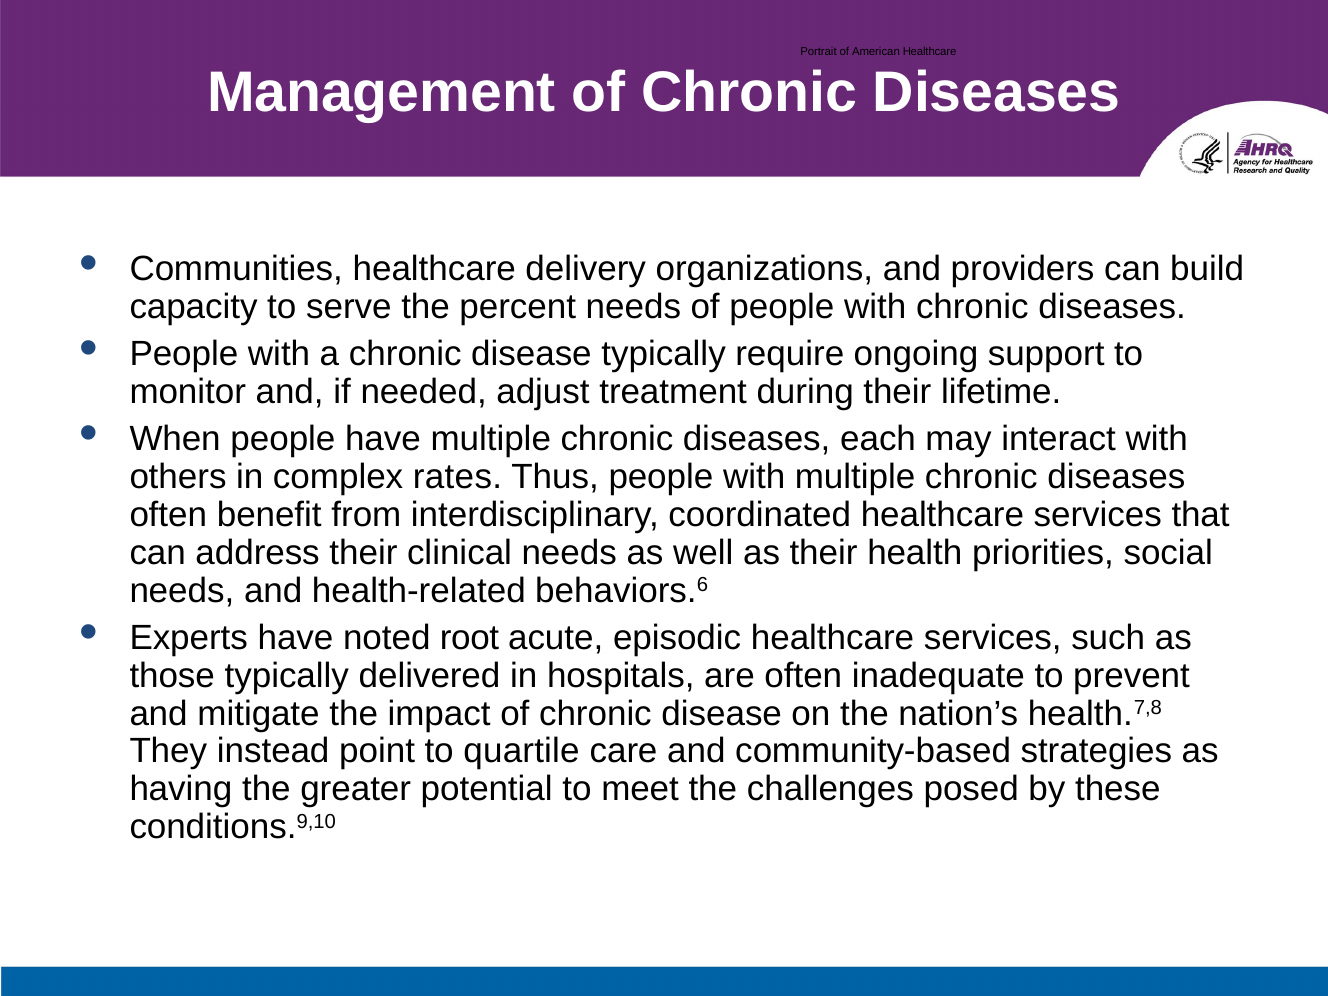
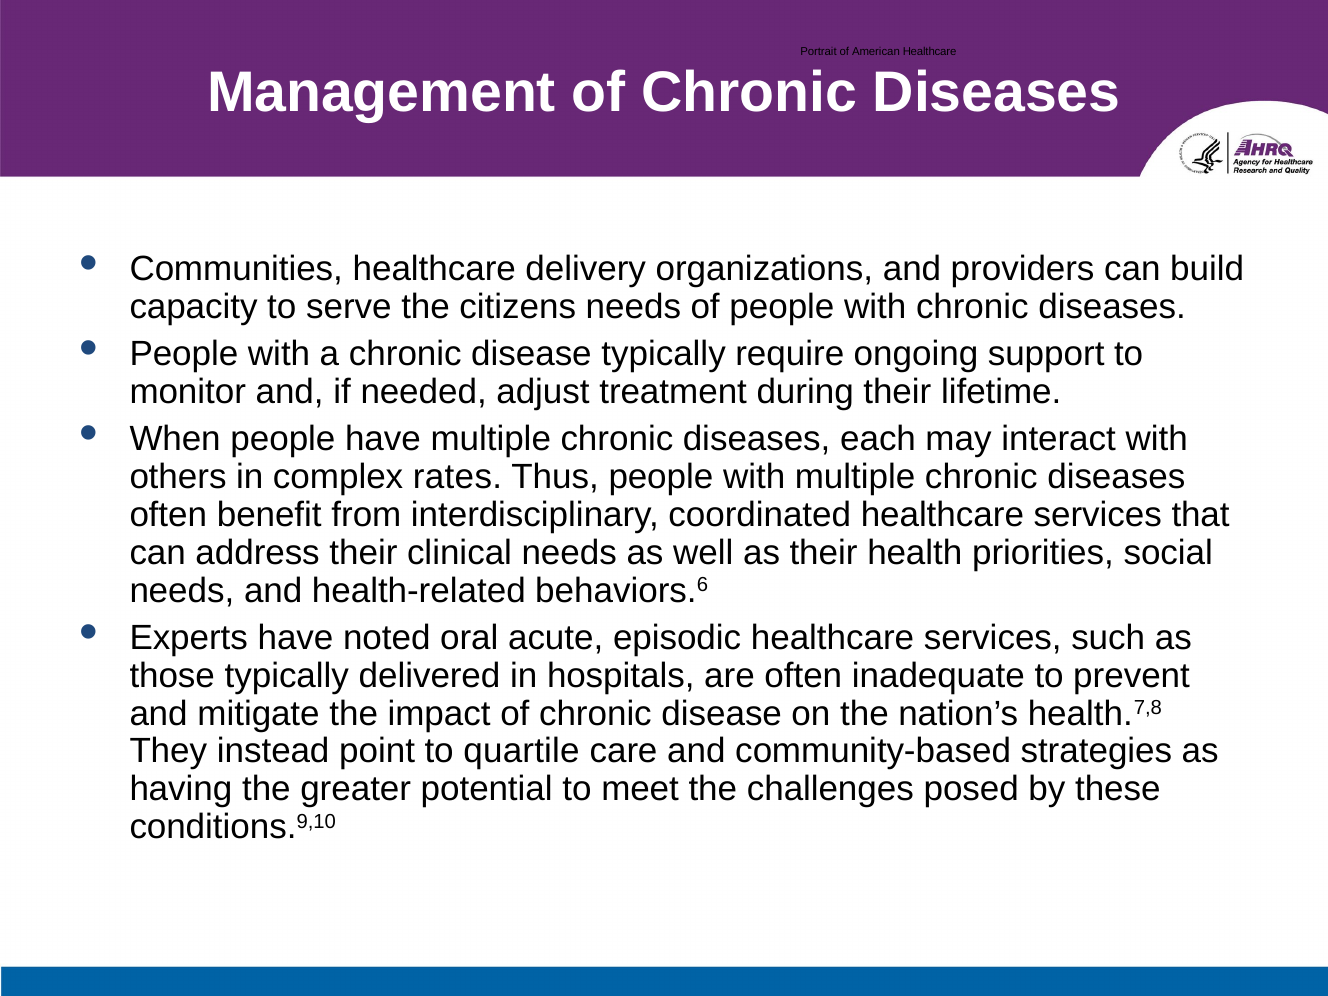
percent: percent -> citizens (518, 307)
root: root -> oral (469, 638)
